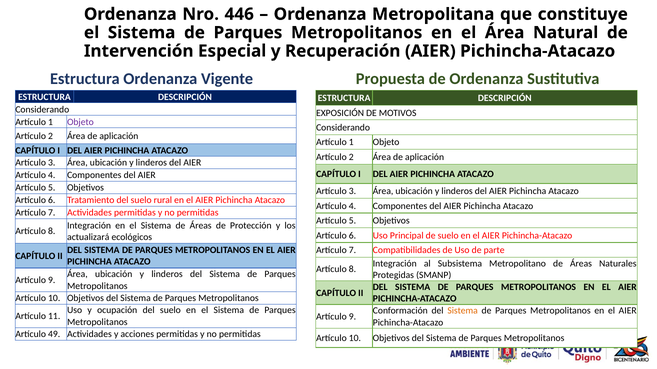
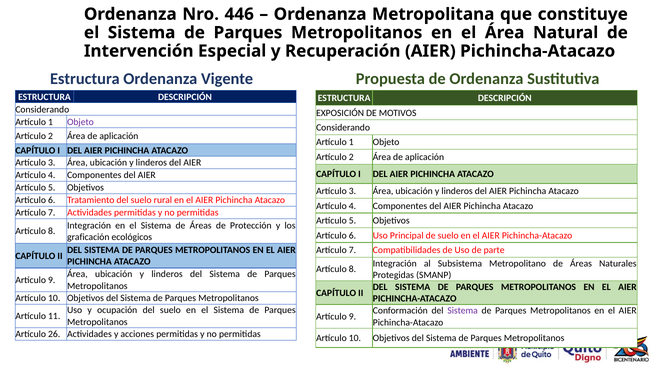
actualizará: actualizará -> graficación (88, 237)
Sistema colour: orange -> purple (463, 311)
49: 49 -> 26 (54, 335)
